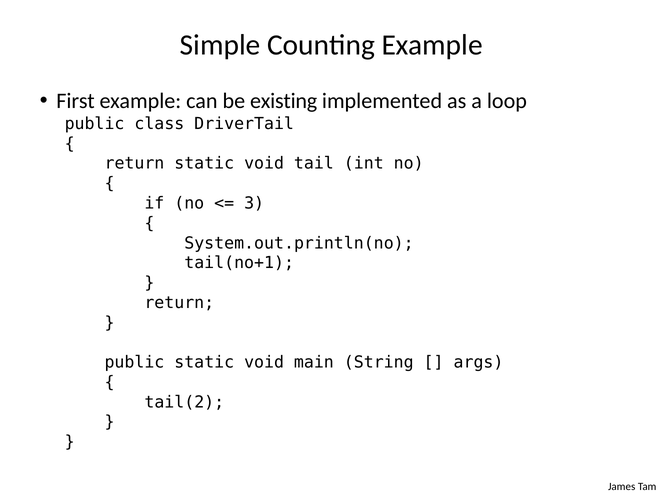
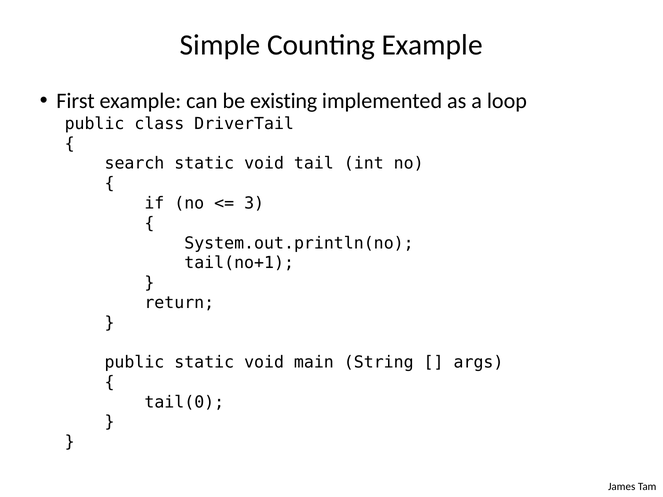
return: return -> search (134, 164)
tail(2: tail(2 -> tail(0 (184, 402)
